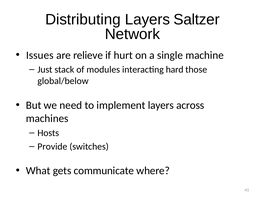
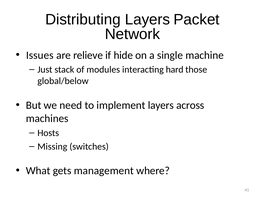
Saltzer: Saltzer -> Packet (197, 20)
hurt: hurt -> hide (123, 55)
Provide: Provide -> Missing (52, 146)
communicate: communicate -> management (104, 171)
